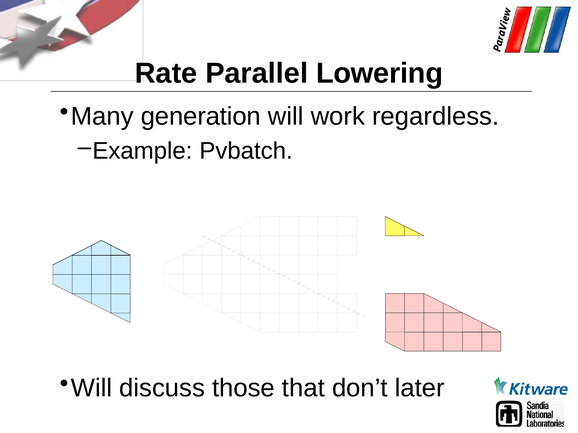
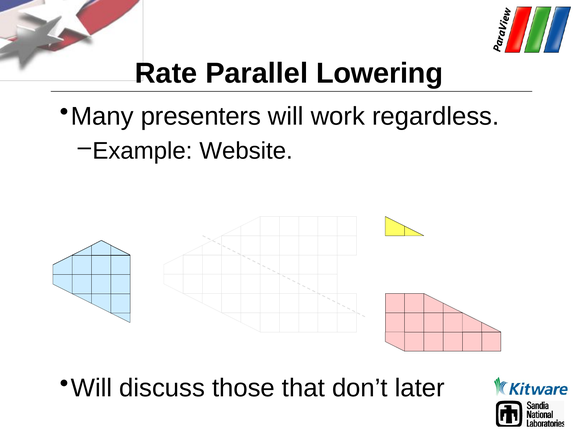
generation: generation -> presenters (201, 116)
Pvbatch: Pvbatch -> Website (246, 151)
